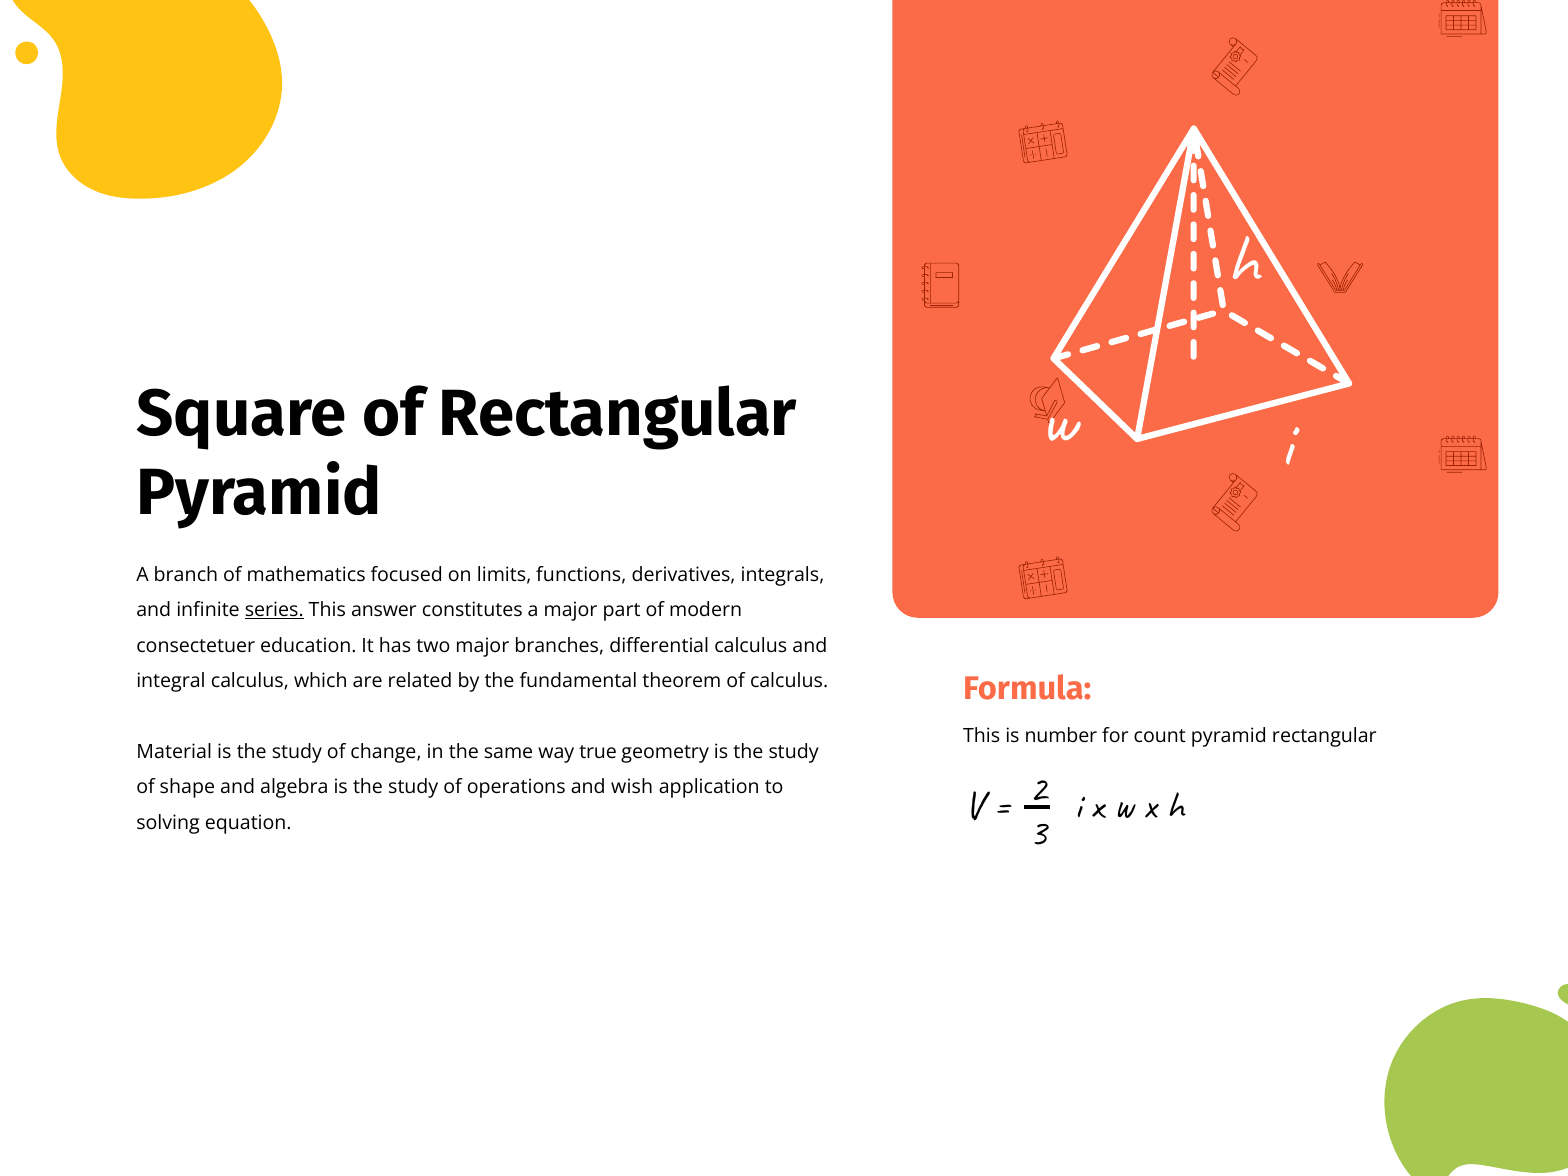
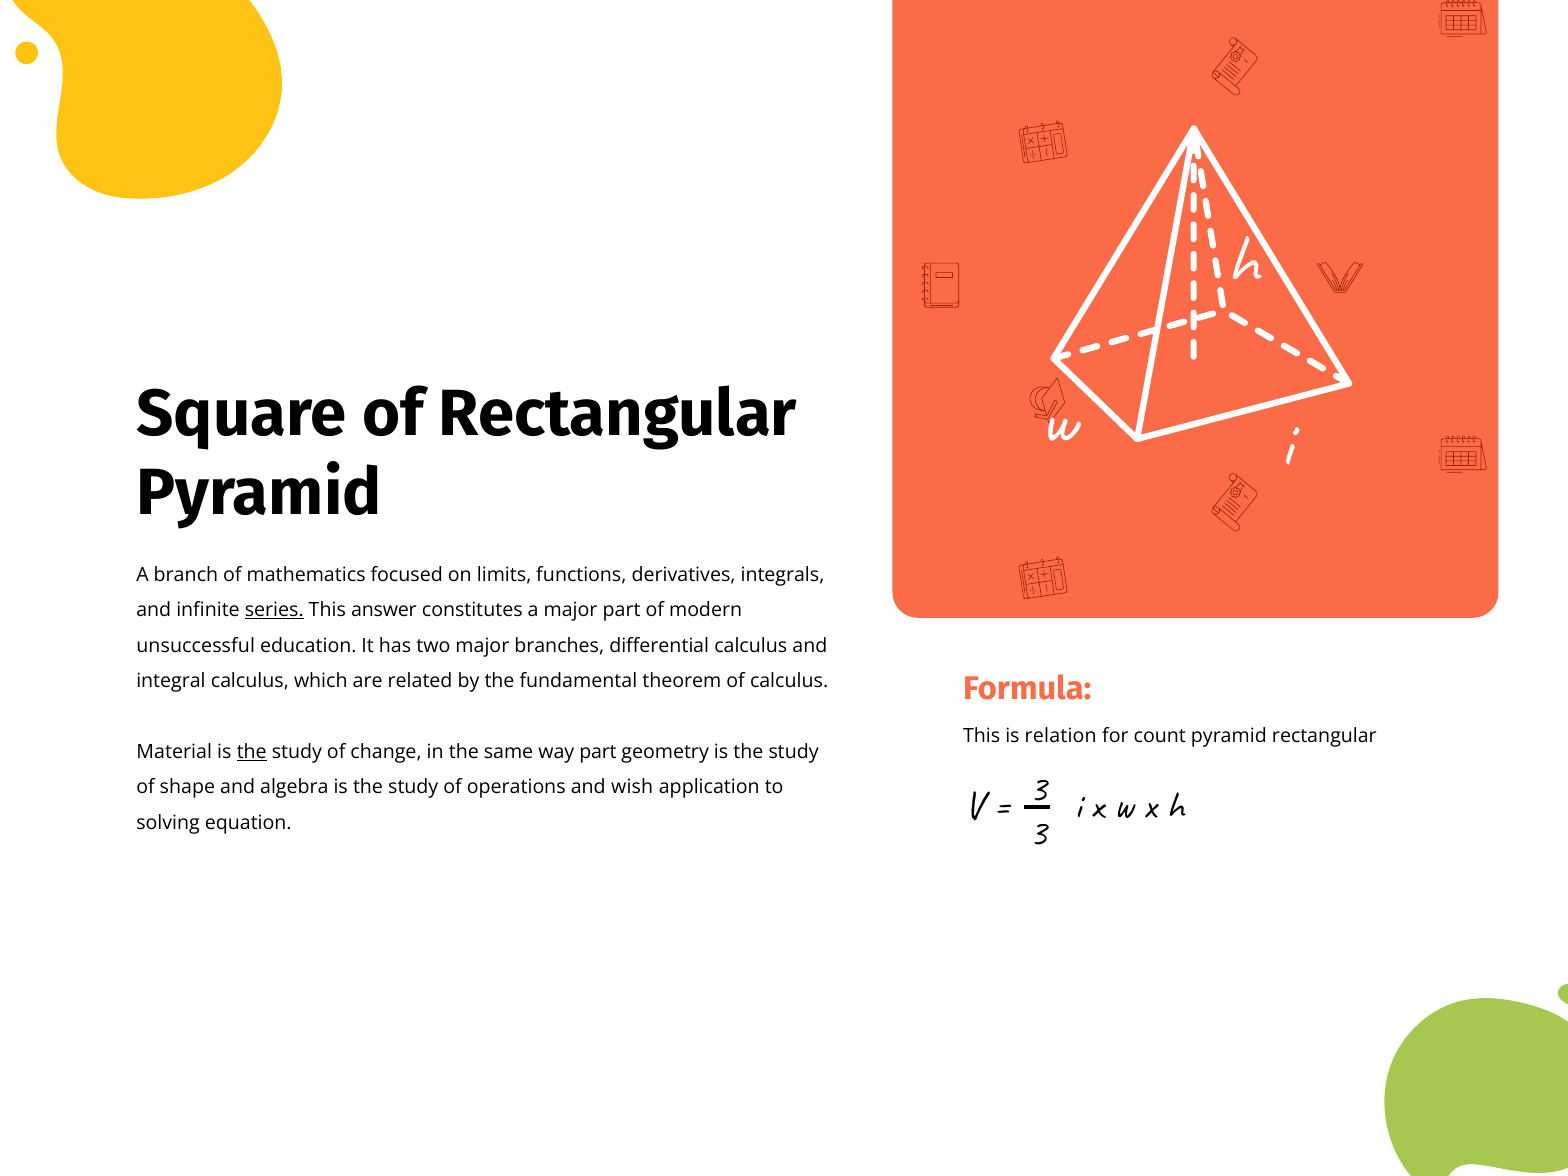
consectetuer: consectetuer -> unsuccessful (196, 646)
number: number -> relation (1061, 736)
the underline: none -> present (252, 752)
way true: true -> part (598, 752)
2: 2 -> 3 (1038, 788)
